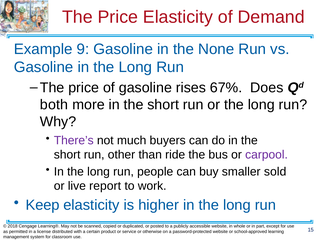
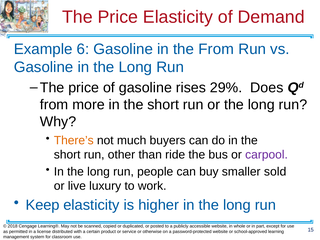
9: 9 -> 6 (83, 49)
the None: None -> From (216, 49)
67%: 67% -> 29% (226, 88)
both: both -> from (54, 105)
There’s colour: purple -> orange (74, 140)
report: report -> luxury (105, 186)
